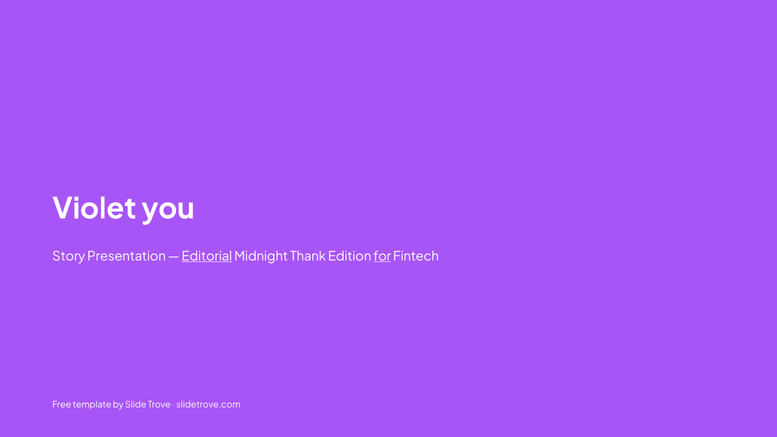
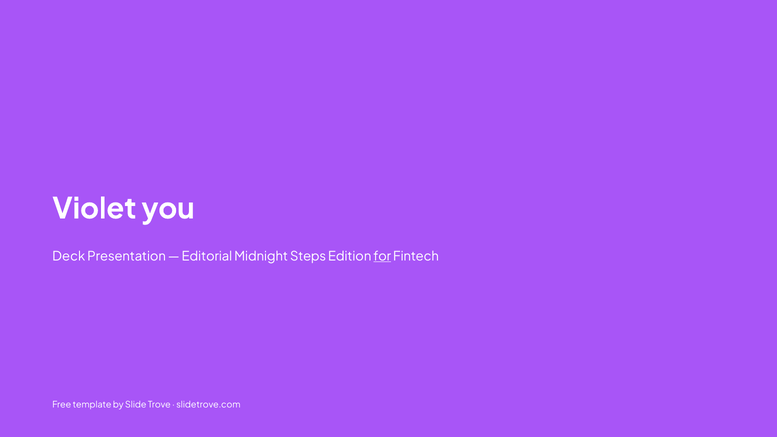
Story: Story -> Deck (69, 256)
Editorial underline: present -> none (207, 256)
Thank: Thank -> Steps (308, 256)
